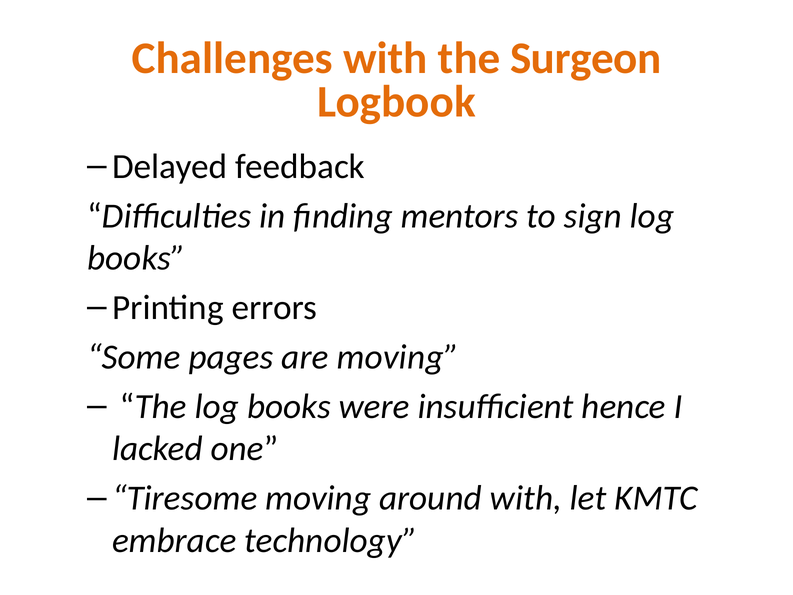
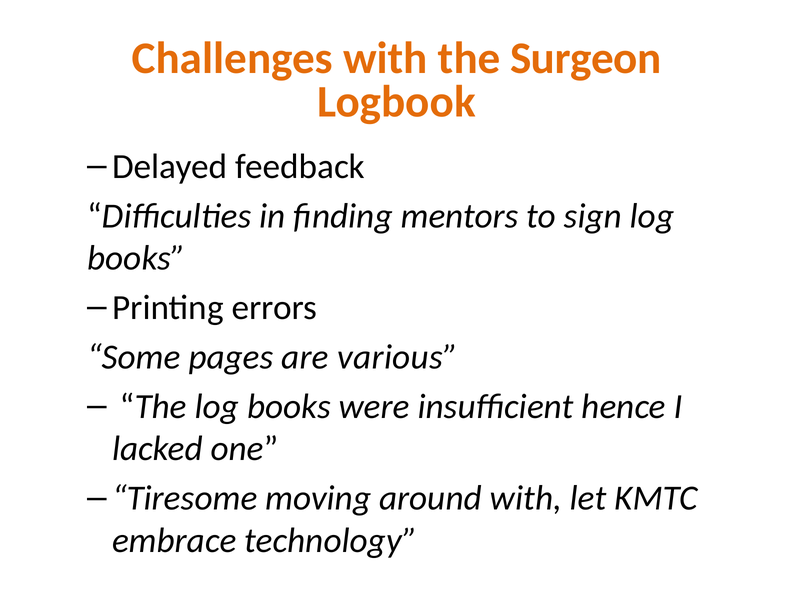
are moving: moving -> various (398, 357)
